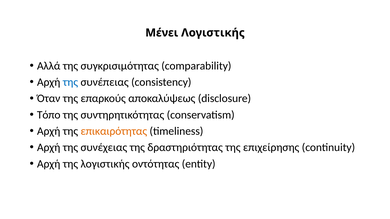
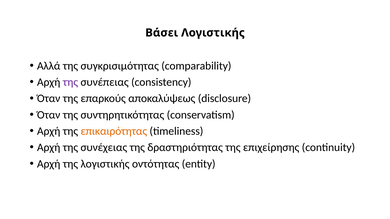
Μένει: Μένει -> Βάσει (162, 33)
της colour: blue -> purple (70, 82)
Τόπο: Τόπο -> Όταν (49, 115)
